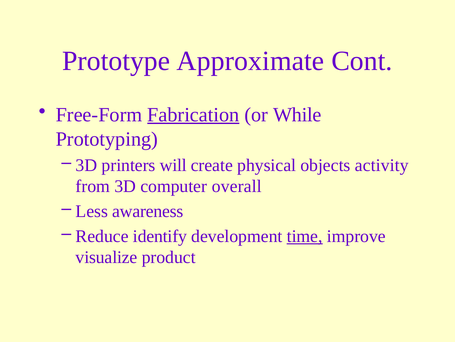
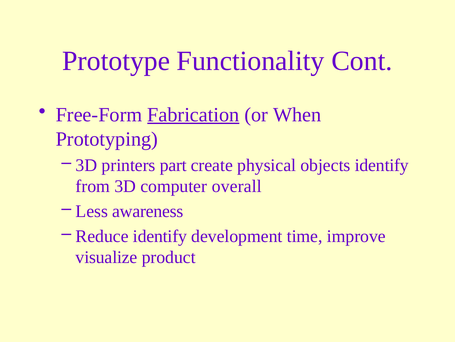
Approximate: Approximate -> Functionality (251, 61)
While: While -> When (297, 114)
will: will -> part (173, 165)
objects activity: activity -> identify (382, 165)
time underline: present -> none (305, 236)
